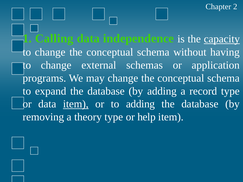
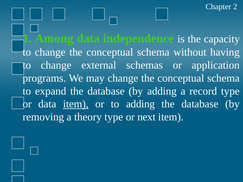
Calling: Calling -> Among (54, 39)
capacity underline: present -> none (222, 39)
help: help -> next (147, 117)
